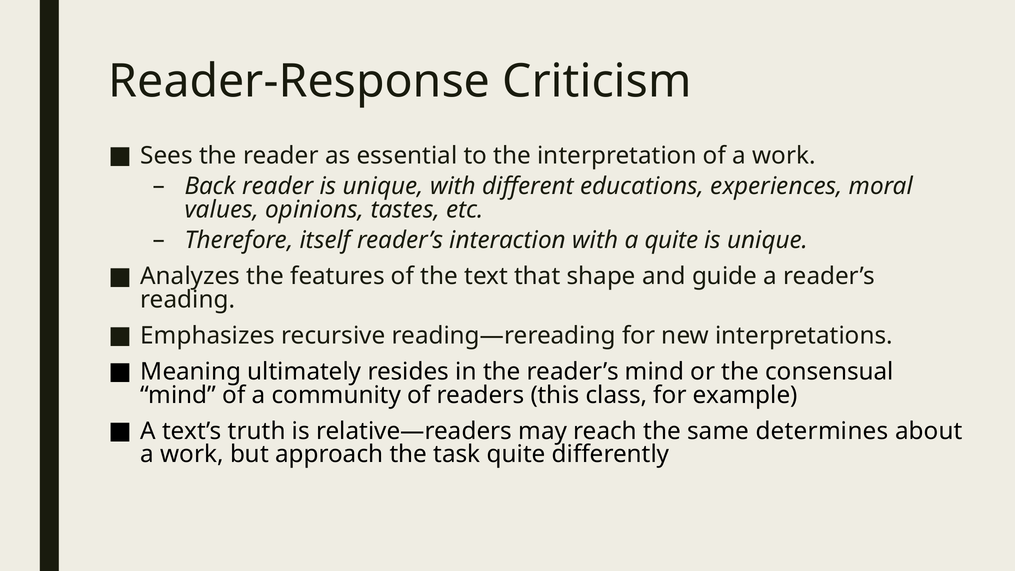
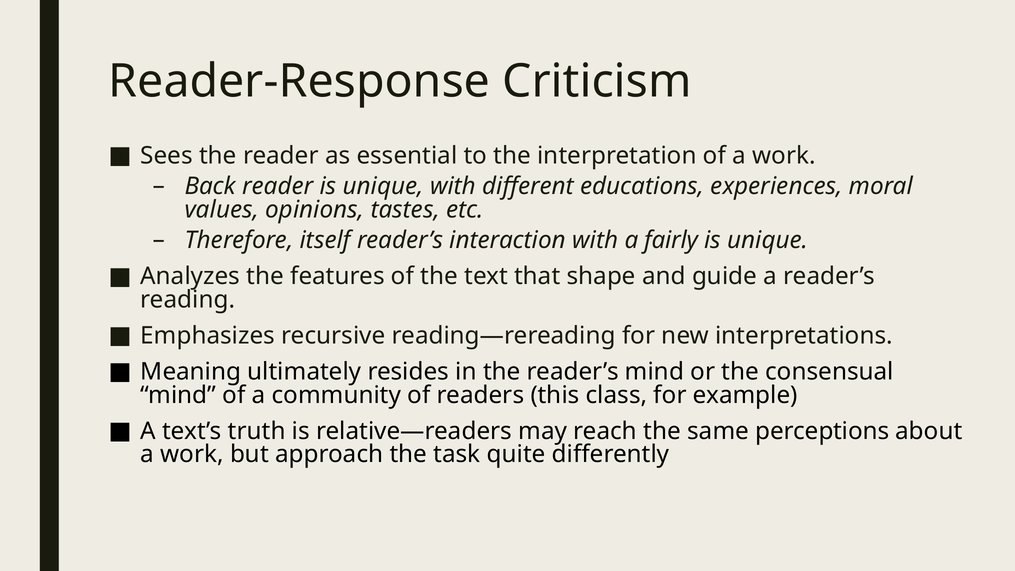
a quite: quite -> fairly (671, 240)
determines: determines -> perceptions (822, 431)
